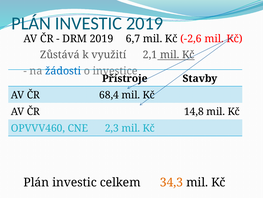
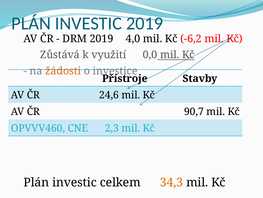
6,7: 6,7 -> 4,0 (133, 39)
-2,6: -2,6 -> -6,2 (191, 39)
2,1: 2,1 -> 0,0 (150, 55)
žádosti colour: blue -> orange (63, 71)
68,4: 68,4 -> 24,6 (109, 95)
14,8: 14,8 -> 90,7 (194, 111)
